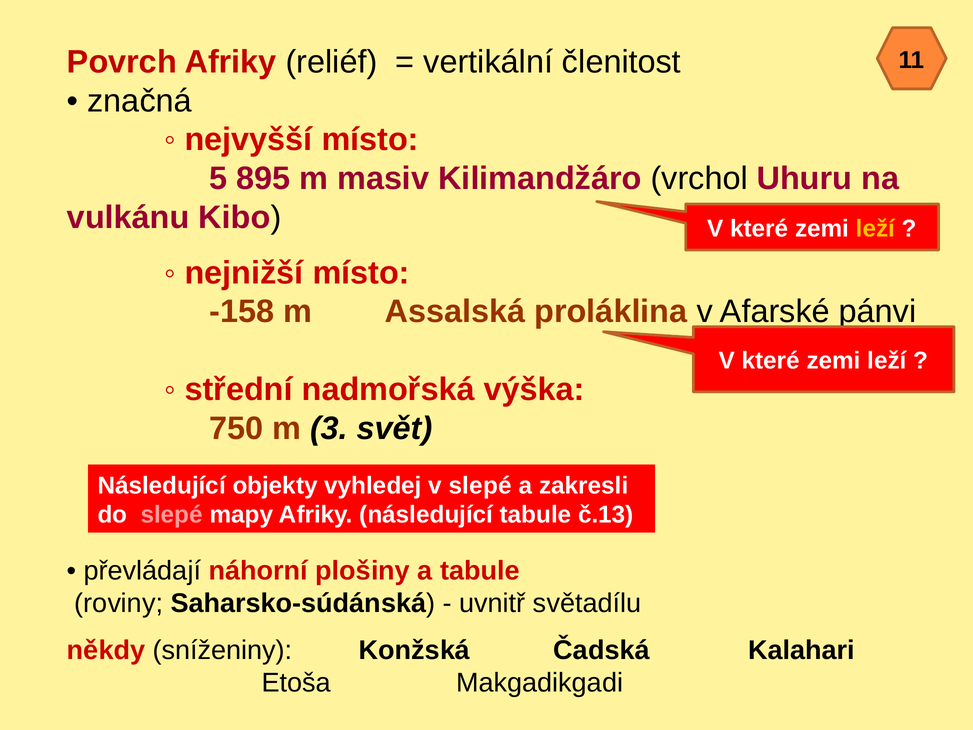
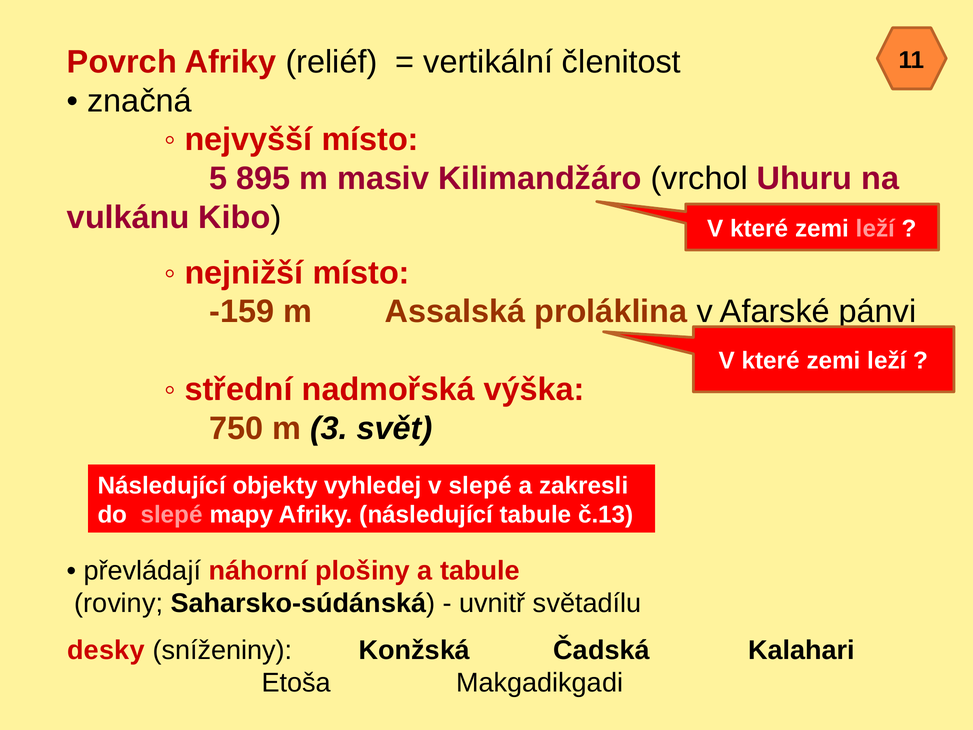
leží colour: yellow -> pink (876, 229)
-158: -158 -> -159 (242, 312)
někdy: někdy -> desky (106, 650)
